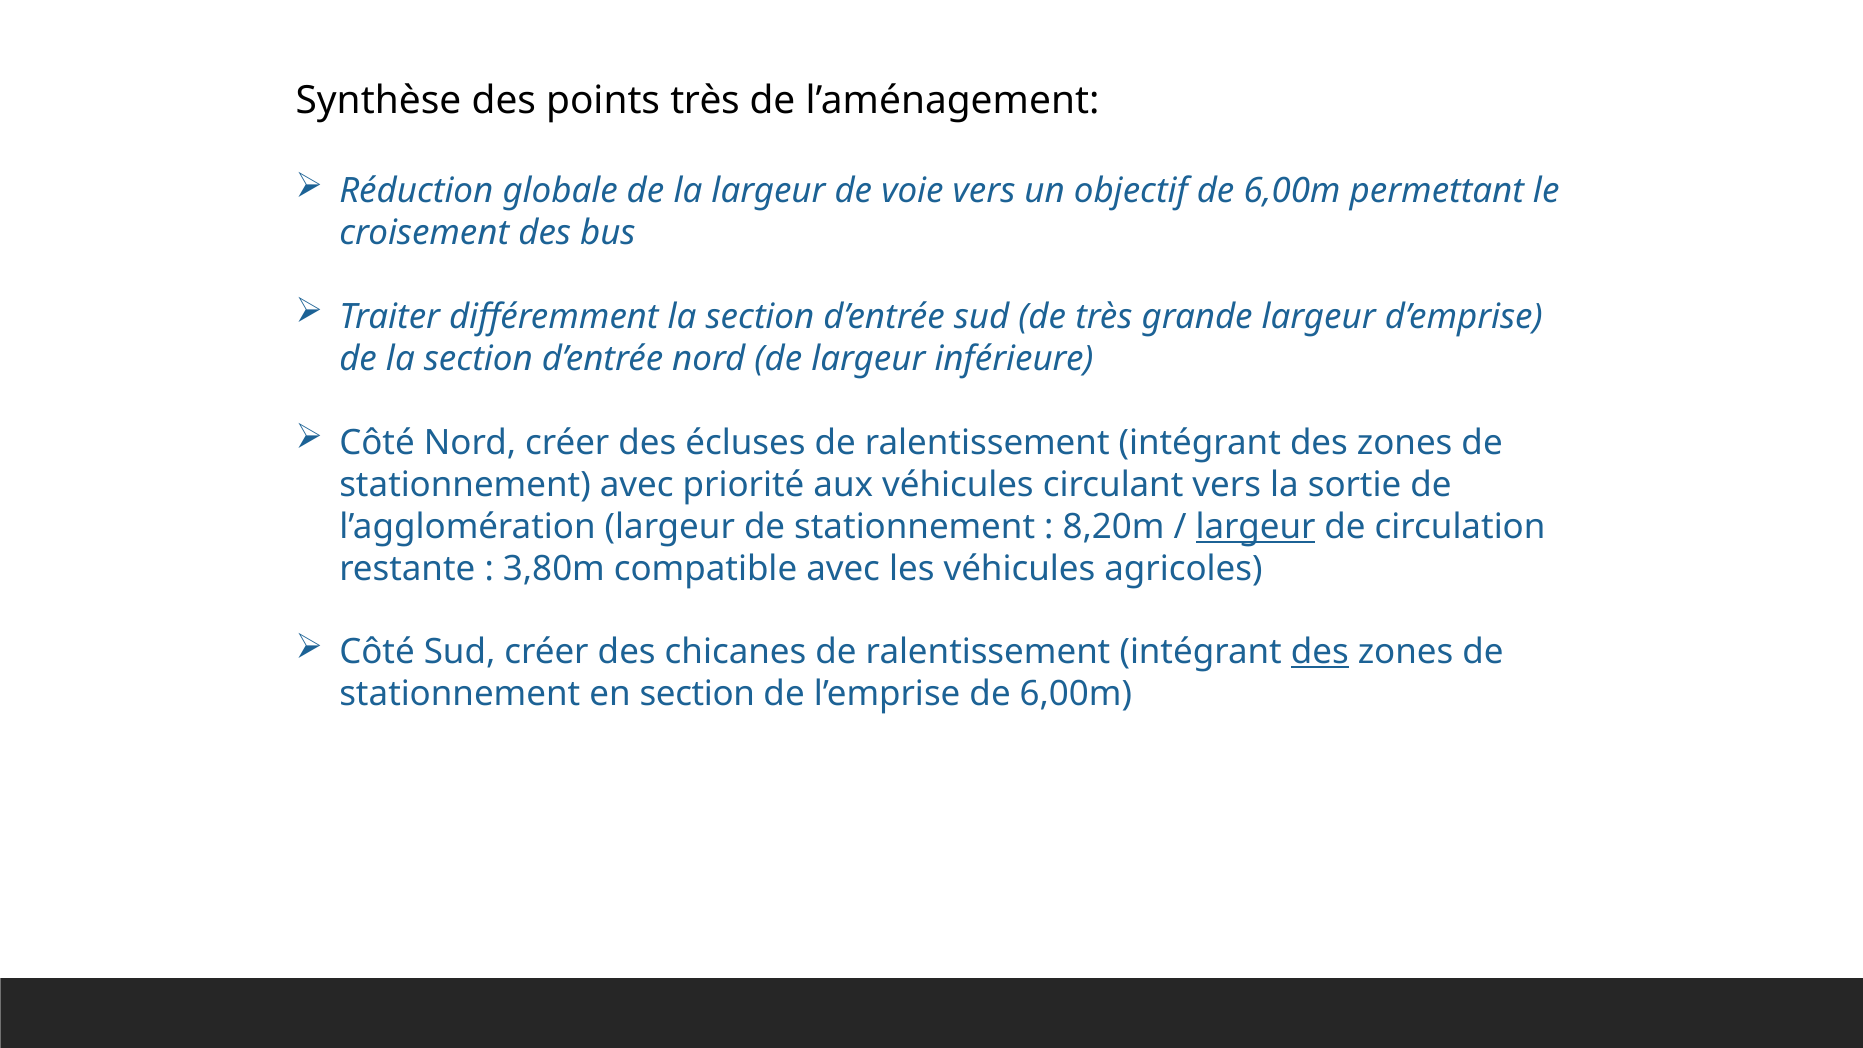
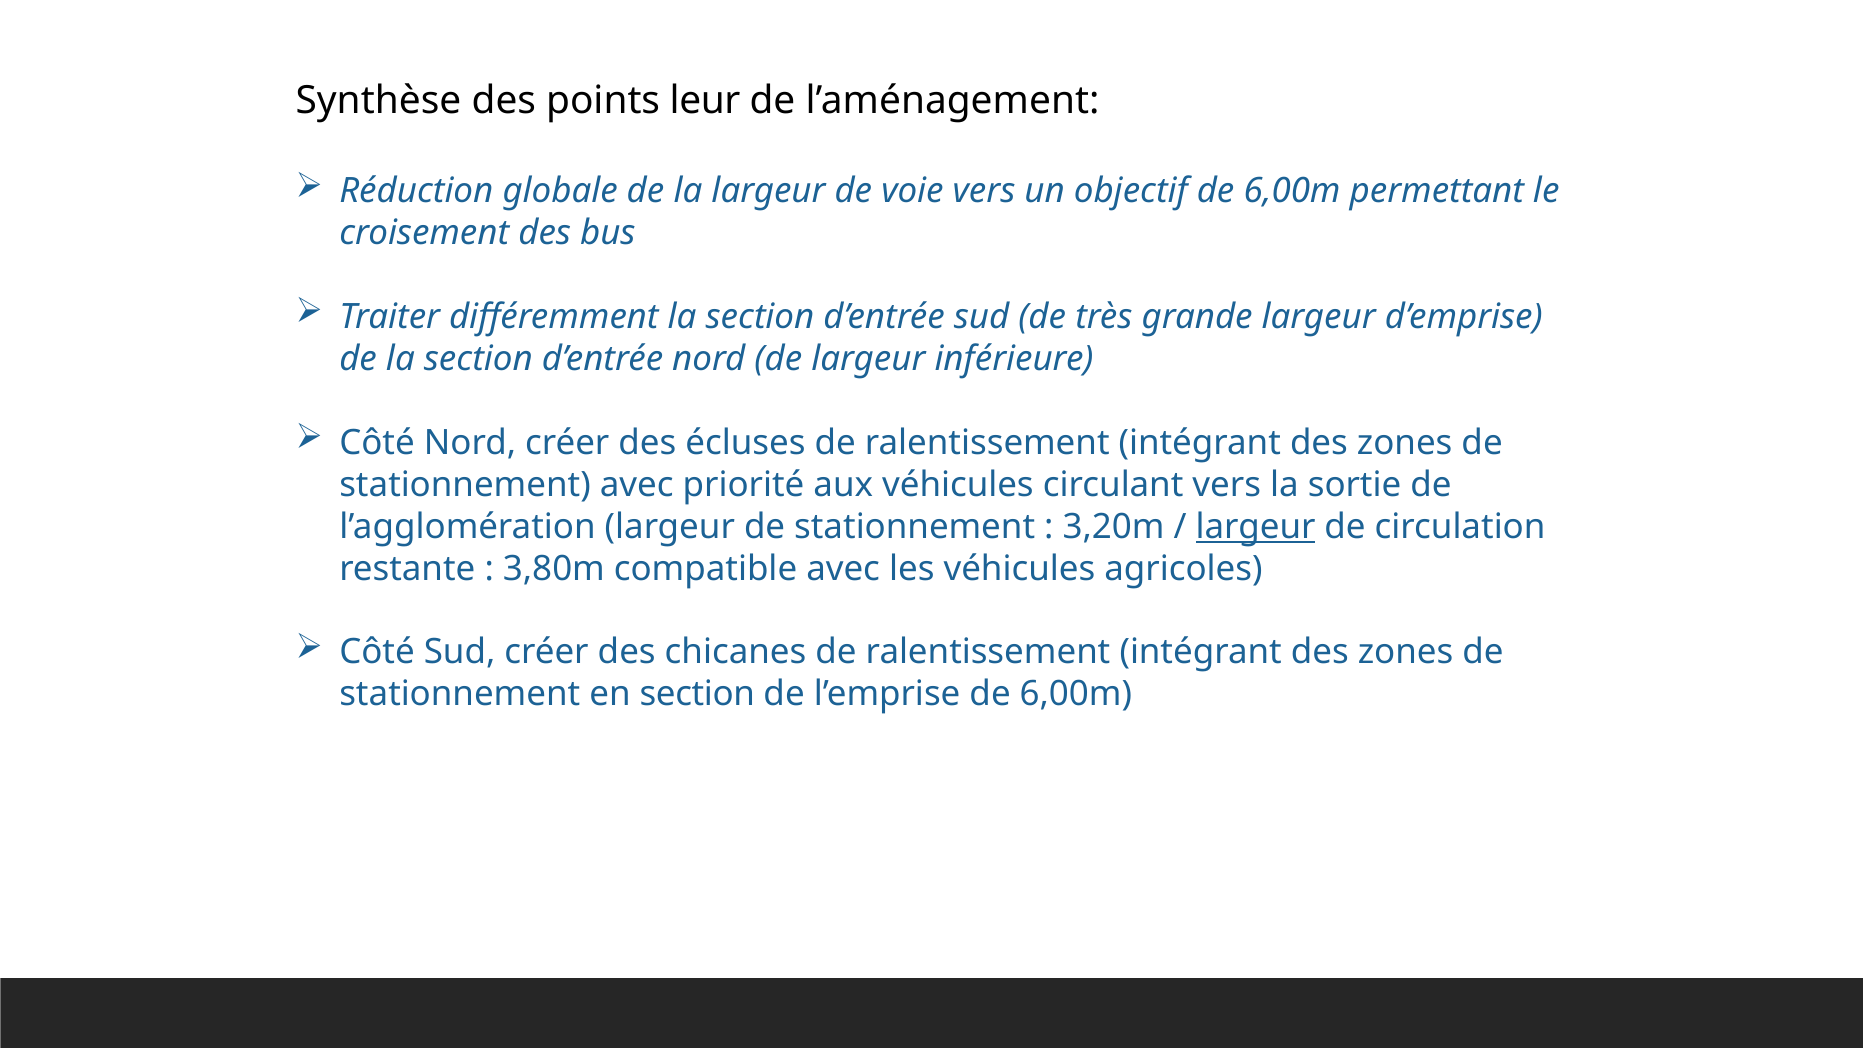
points très: très -> leur (705, 101)
8,20m: 8,20m -> 3,20m (1114, 527)
des underline: present -> none (1320, 652)
